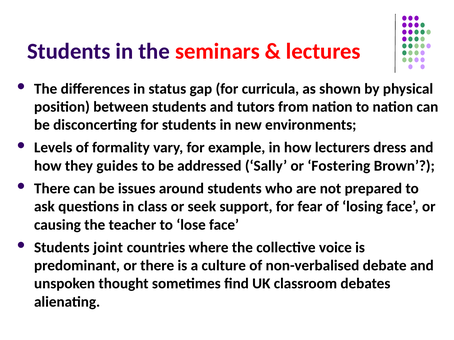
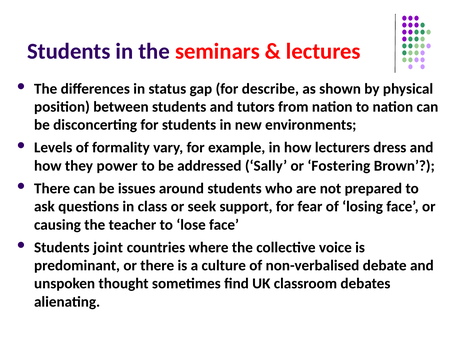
curricula: curricula -> describe (270, 89)
guides: guides -> power (117, 166)
